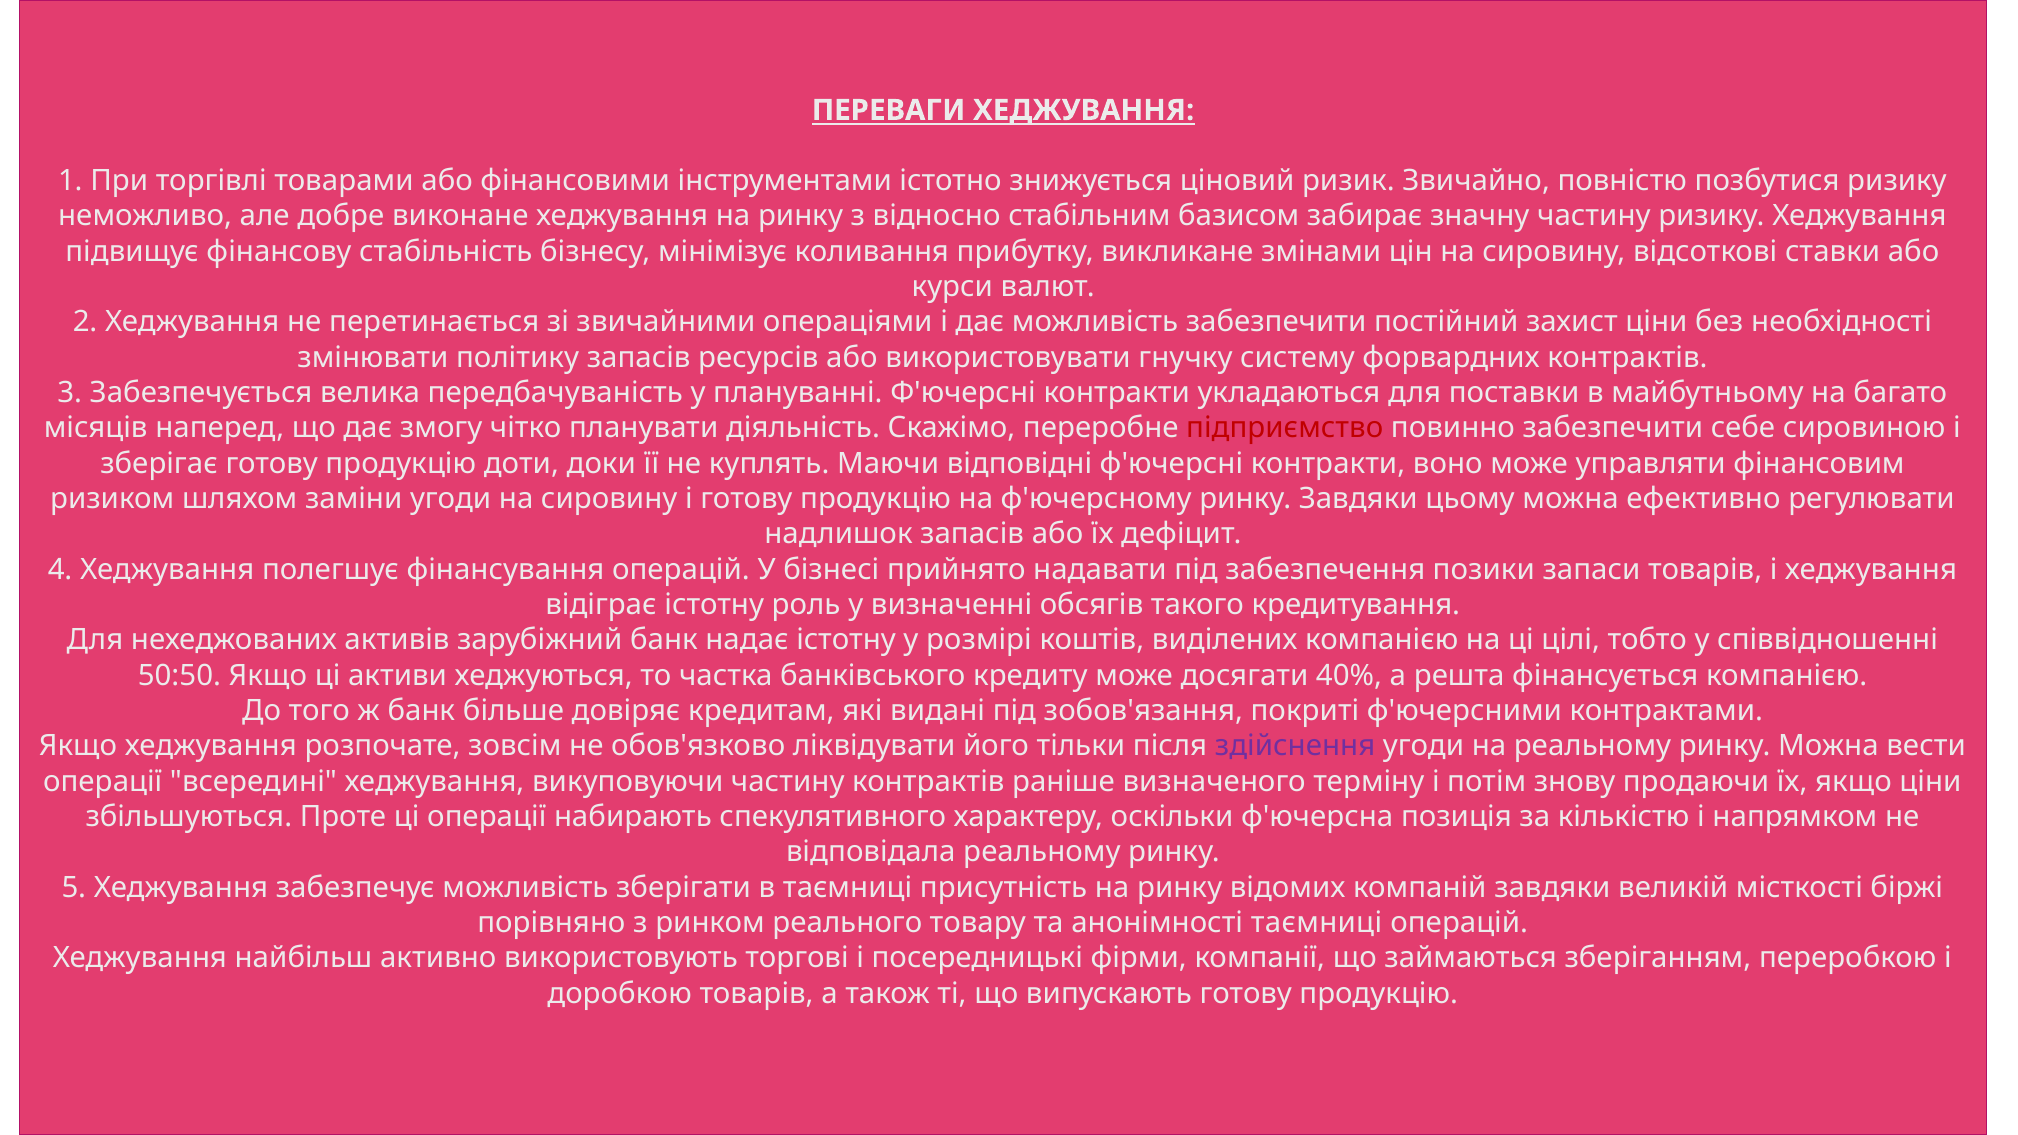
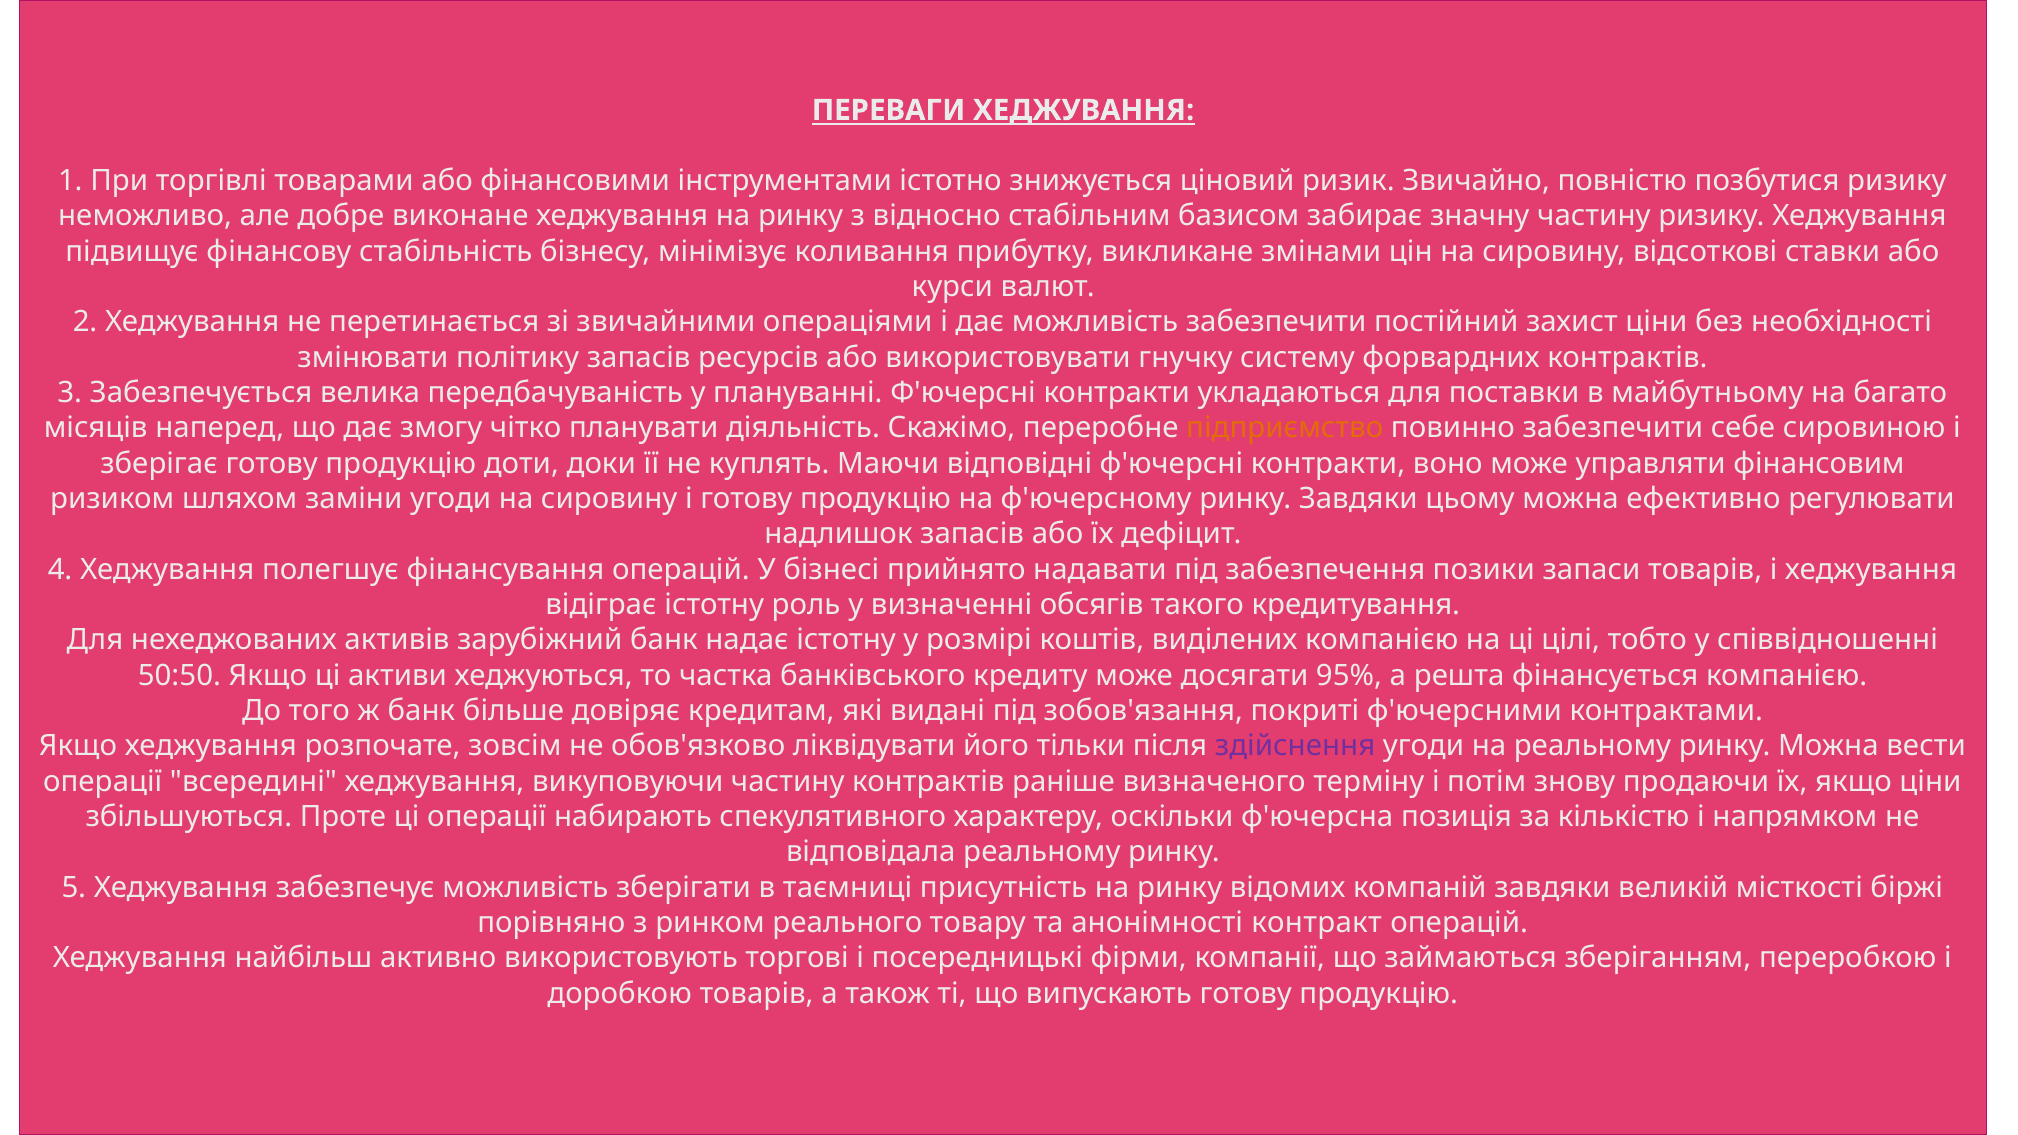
підприємство colour: red -> orange (1285, 428)
40%: 40% -> 95% (1349, 676)
анонімності таємниці: таємниці -> контракт (1317, 923)
